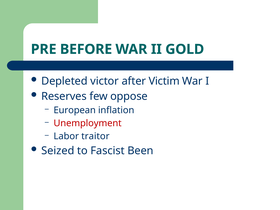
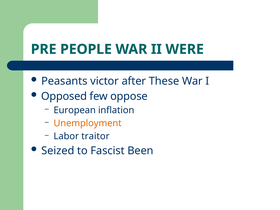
BEFORE: BEFORE -> PEOPLE (86, 49)
GOLD: GOLD -> WERE (185, 49)
Depleted: Depleted -> Peasants (64, 81)
Victim: Victim -> These (164, 81)
Reserves: Reserves -> Opposed (64, 96)
Unemployment colour: red -> orange (88, 123)
